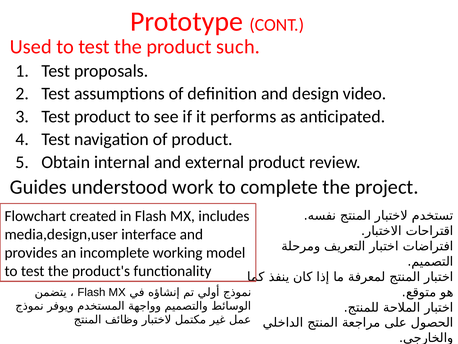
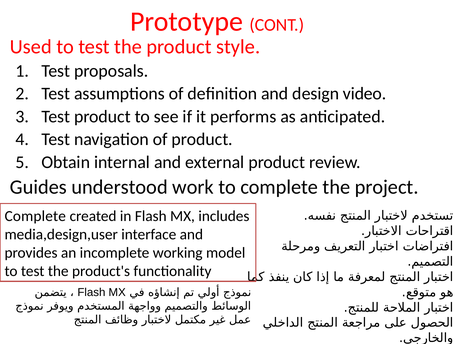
such: such -> style (238, 47)
Flowchart: Flowchart -> Complete (35, 216)
